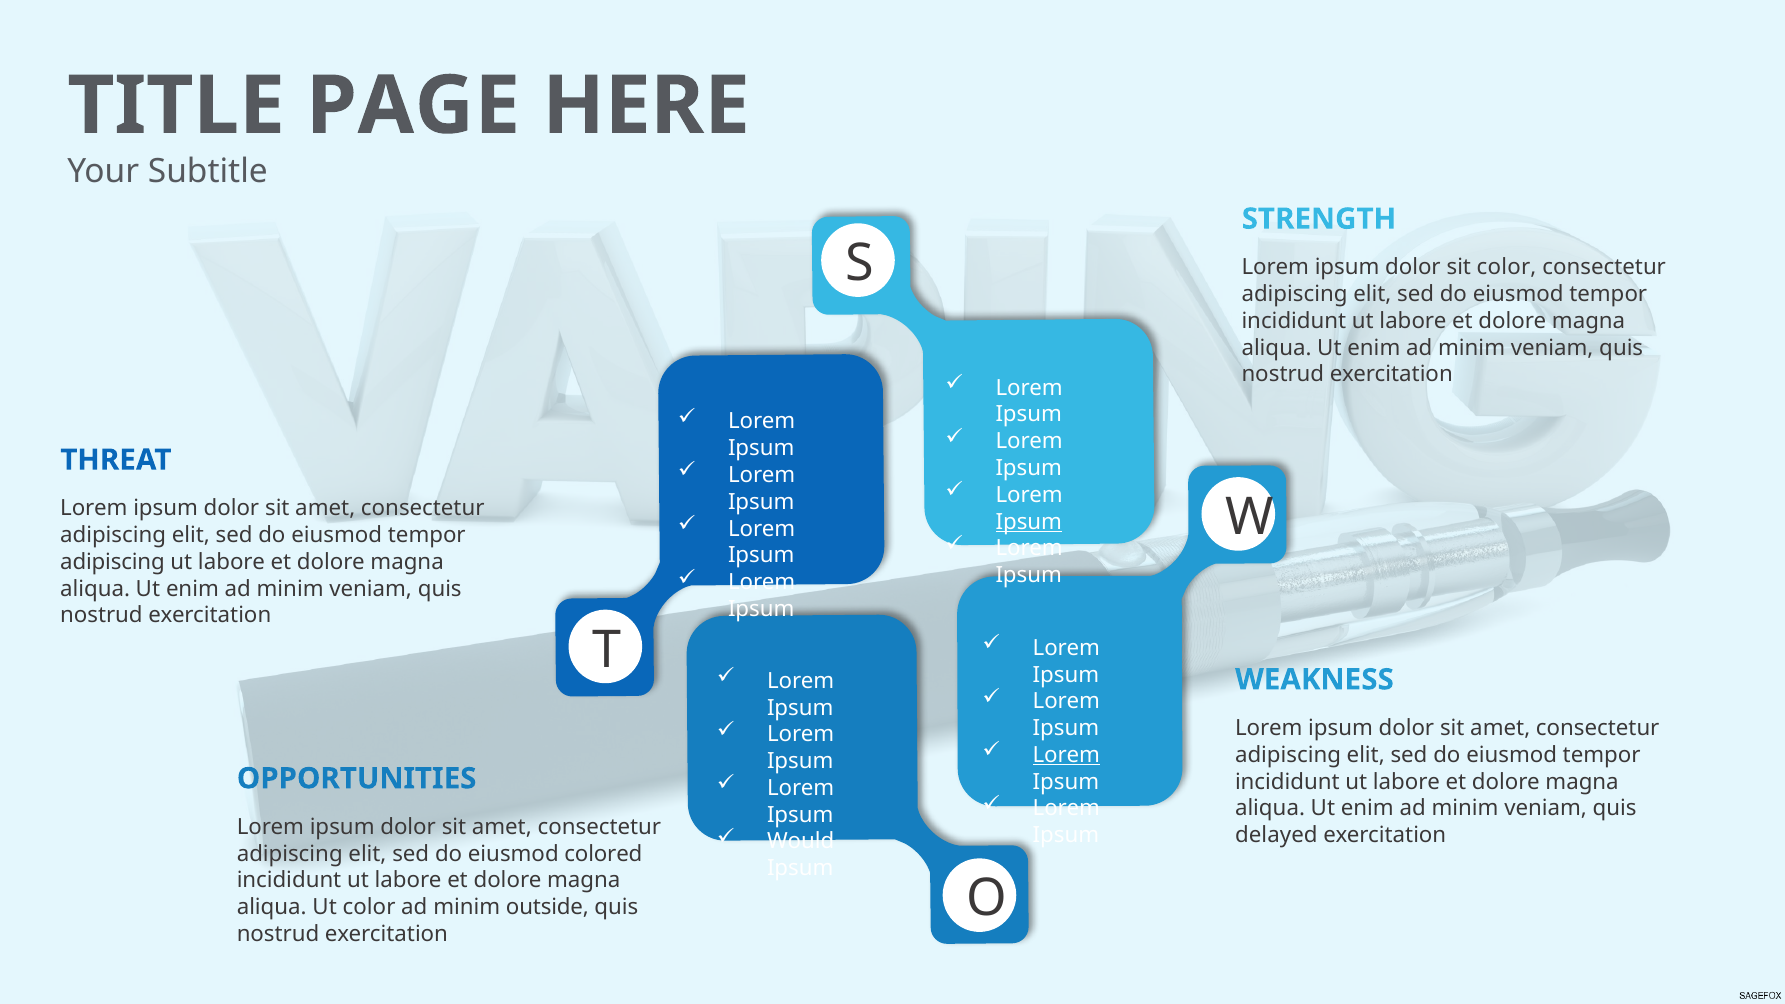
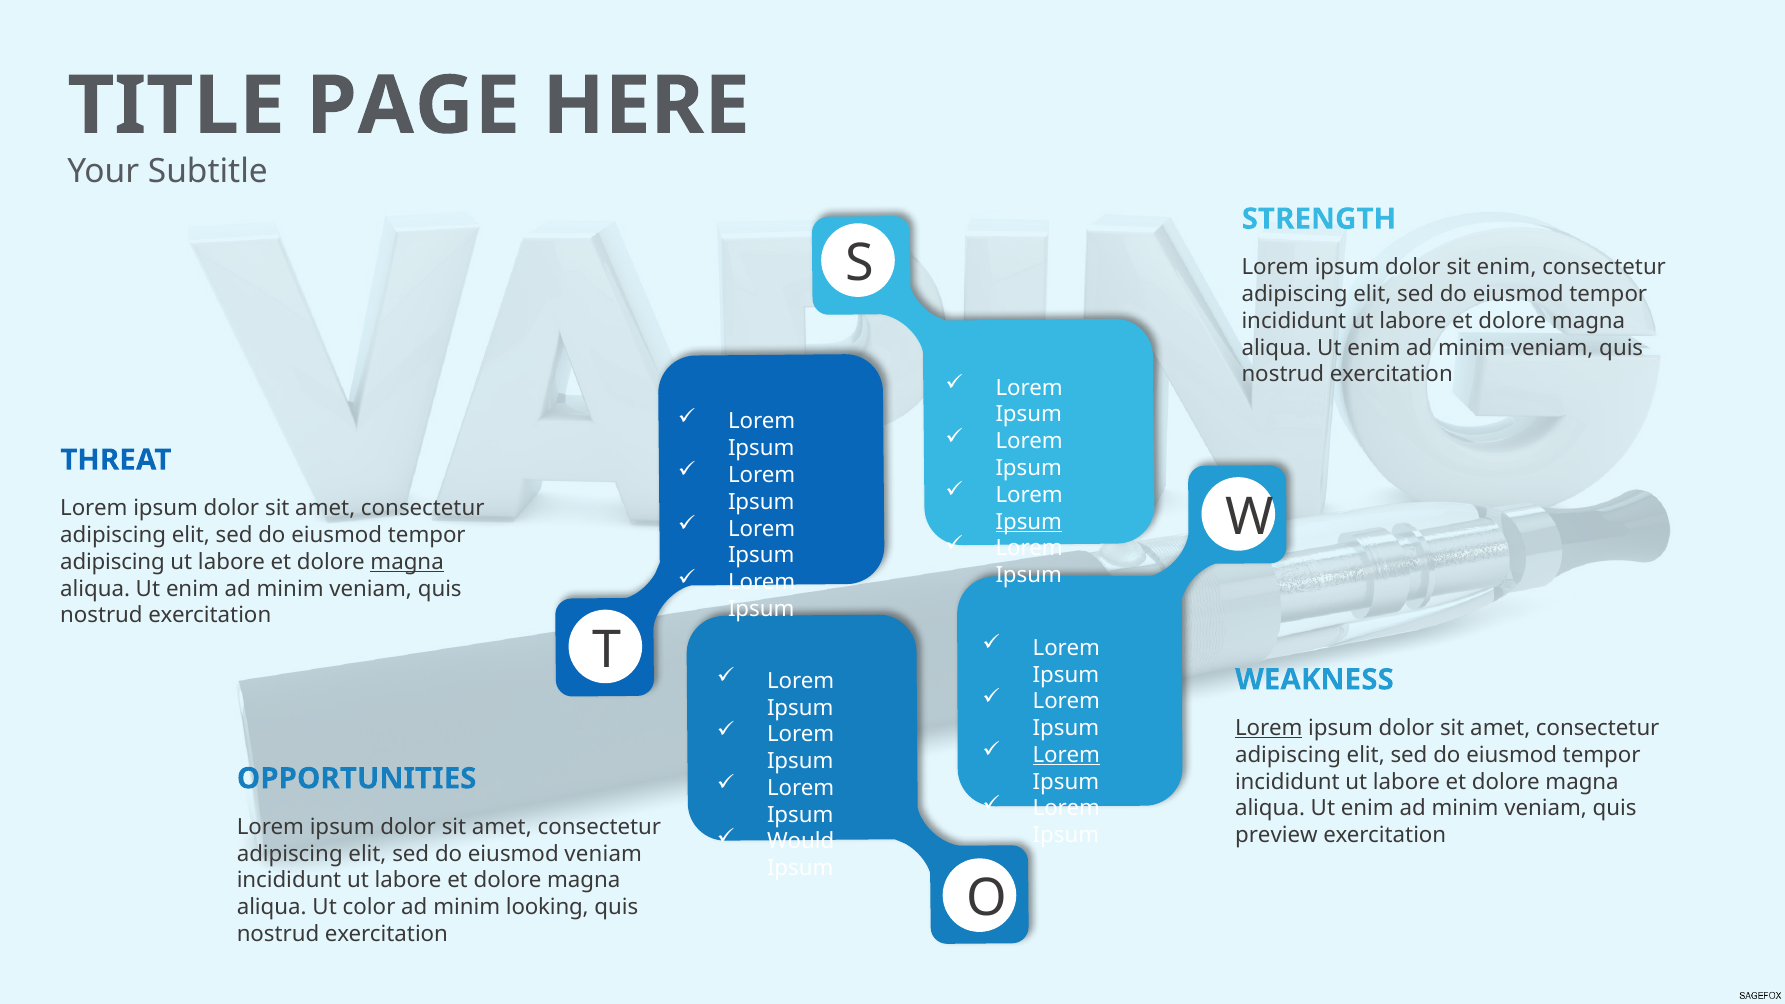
sit color: color -> enim (1507, 267)
magna underline: none -> present (407, 562)
Lorem underline: none -> present (1269, 728)
delayed: delayed -> preview (1276, 835)
eiusmod colored: colored -> veniam (603, 854)
outside: outside -> looking (547, 907)
